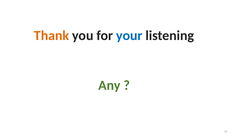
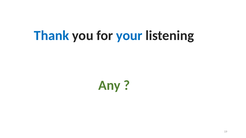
Thank colour: orange -> blue (52, 36)
